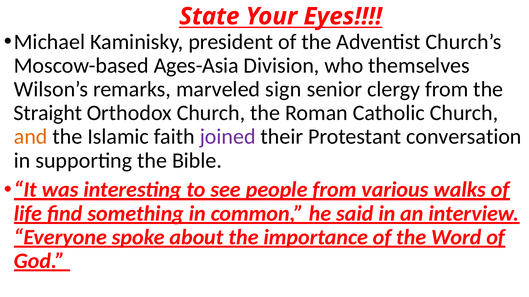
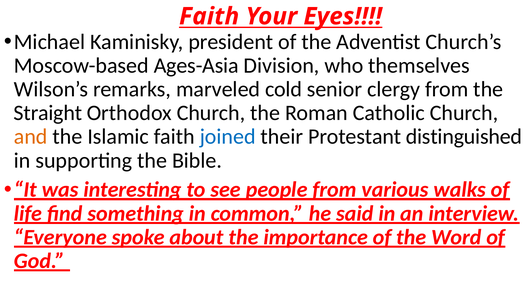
State: State -> Faith (209, 16)
sign: sign -> cold (284, 89)
joined colour: purple -> blue (228, 137)
conversation: conversation -> distinguished (464, 137)
